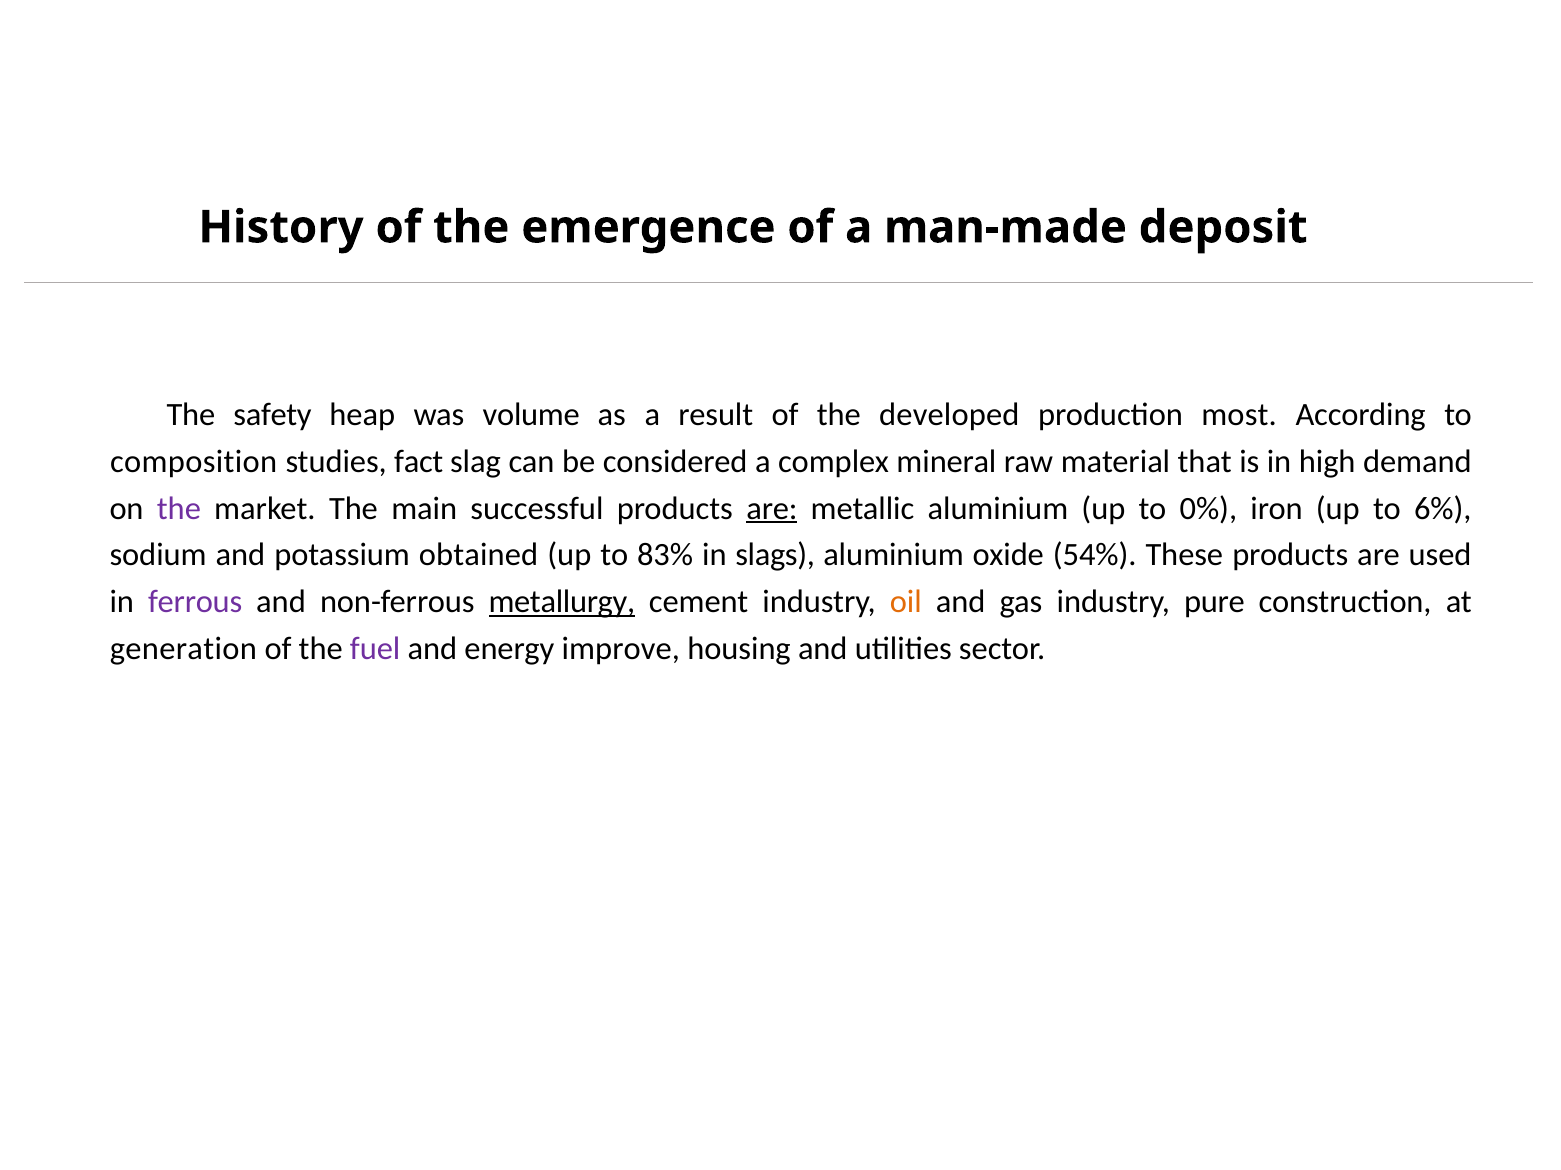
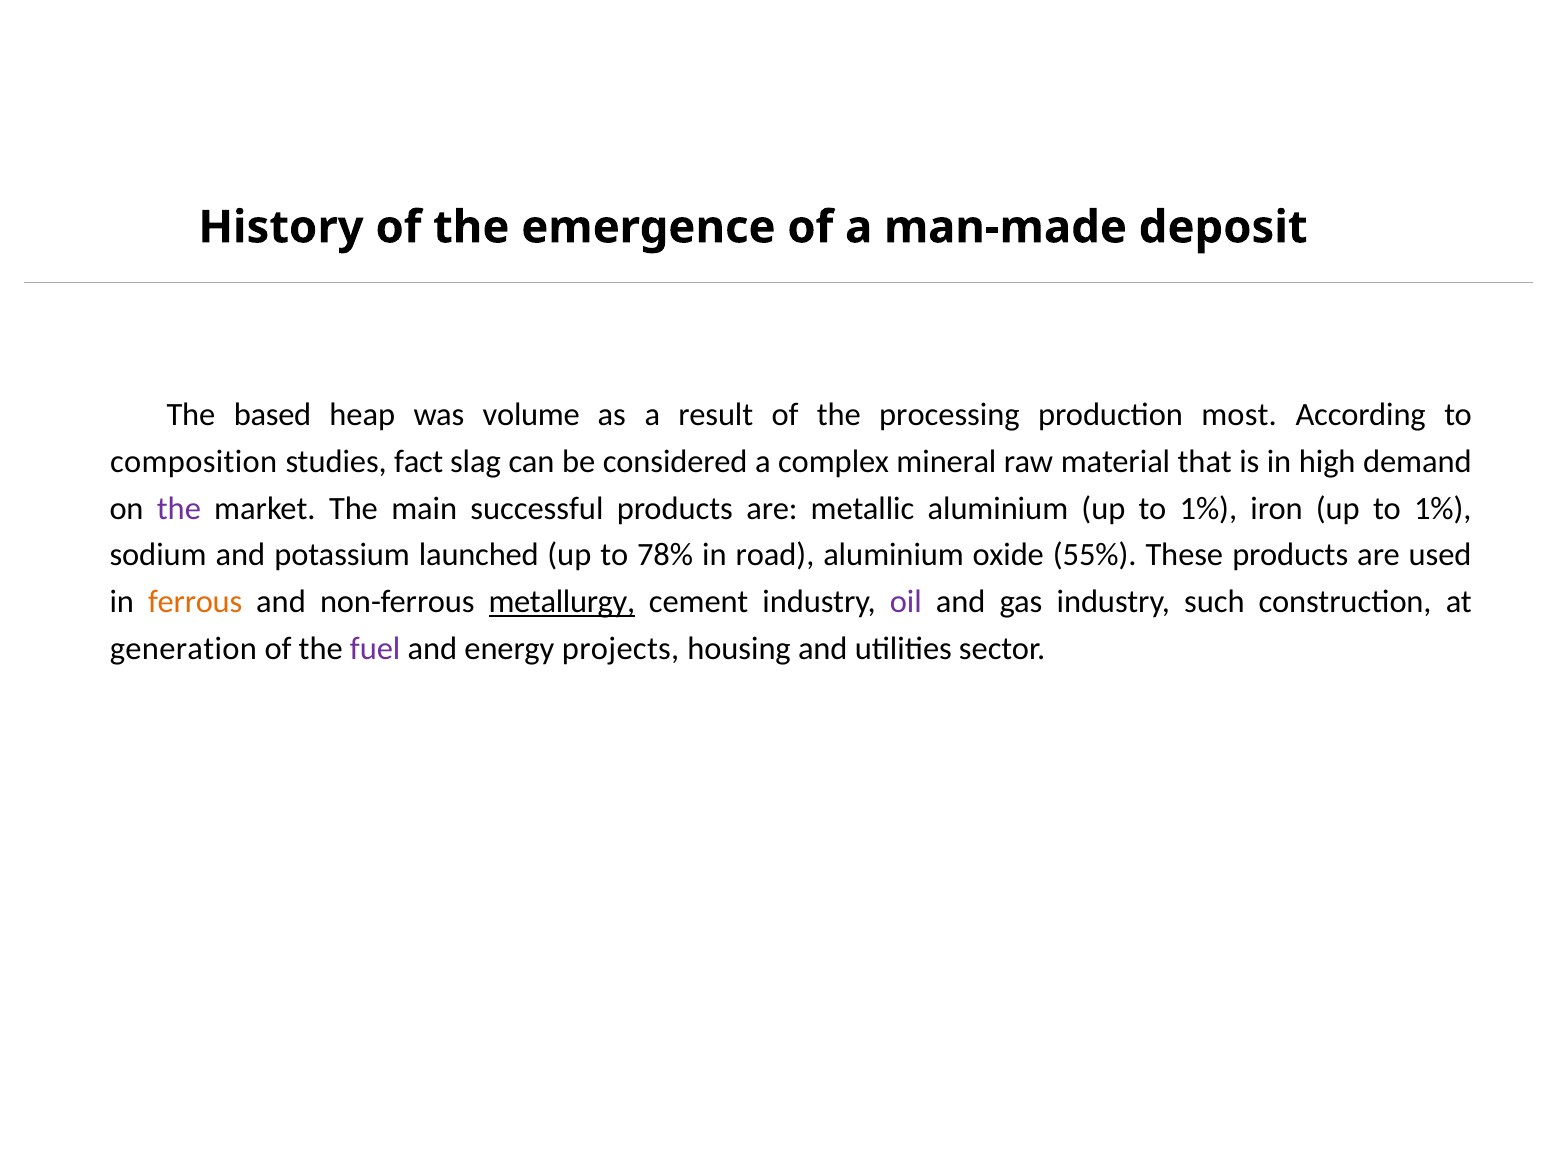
safety: safety -> based (273, 415)
developed: developed -> processing (949, 415)
are underline: present -> none (772, 509)
aluminium up to 0%: 0% -> 1% (1208, 509)
iron up to 6%: 6% -> 1% (1443, 509)
obtained: obtained -> launched (479, 555)
83%: 83% -> 78% (665, 555)
slags: slags -> road (775, 555)
54%: 54% -> 55% (1095, 555)
ferrous colour: purple -> orange (195, 602)
oil colour: orange -> purple (906, 602)
pure: pure -> such (1214, 602)
improve: improve -> projects (621, 649)
